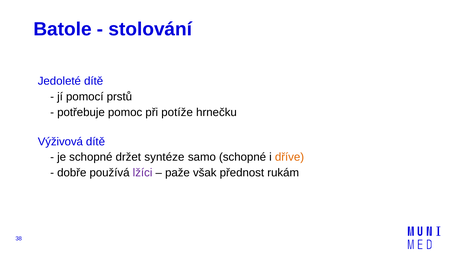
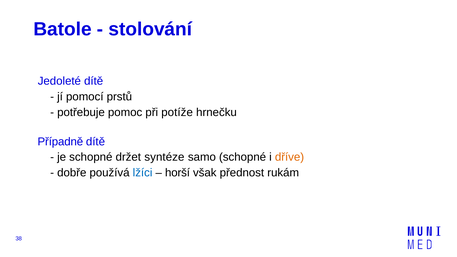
Výživová: Výživová -> Případně (60, 142)
lžíci colour: purple -> blue (143, 173)
paže: paže -> horší (178, 173)
